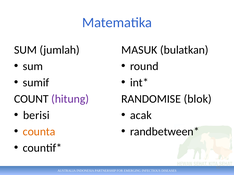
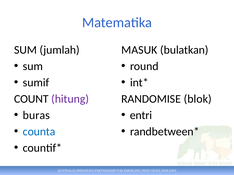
berisi: berisi -> buras (36, 115)
acak: acak -> entri (141, 115)
counta colour: orange -> blue (39, 132)
